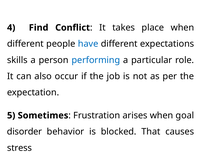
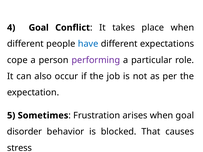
4 Find: Find -> Goal (39, 28)
skills: skills -> cope (17, 60)
performing colour: blue -> purple (96, 60)
